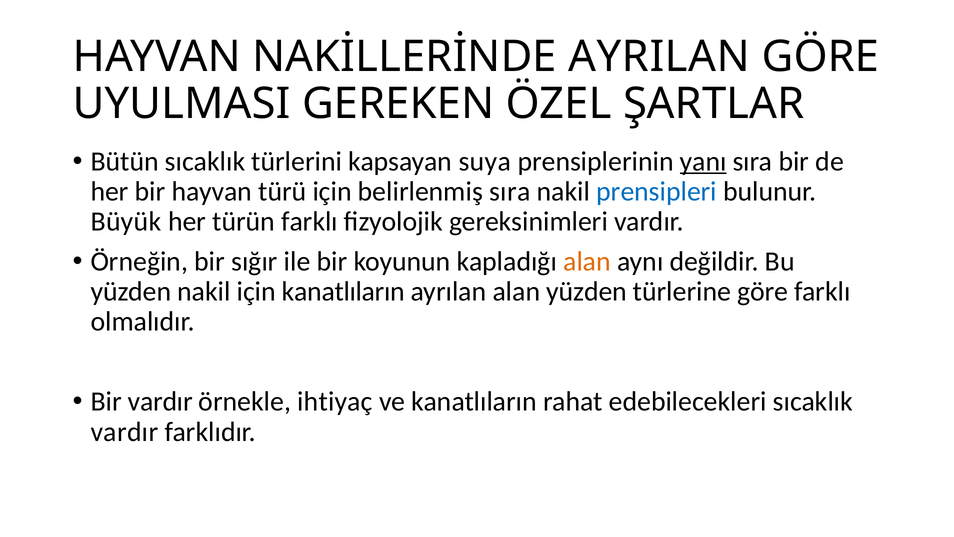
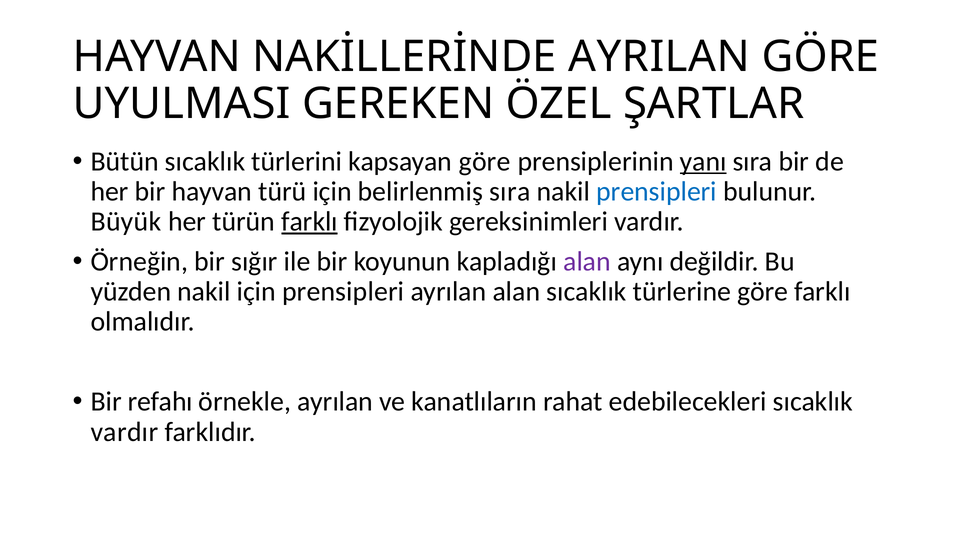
kapsayan suya: suya -> göre (485, 161)
farklı underline: none -> present (310, 221)
alan colour: orange -> purple (587, 261)
için kanatlıların: kanatlıların -> prensipleri (343, 291)
alan yüzden: yüzden -> sıcaklık (587, 291)
Bir vardır: vardır -> refahı (160, 402)
örnekle ihtiyaç: ihtiyaç -> ayrılan (335, 402)
